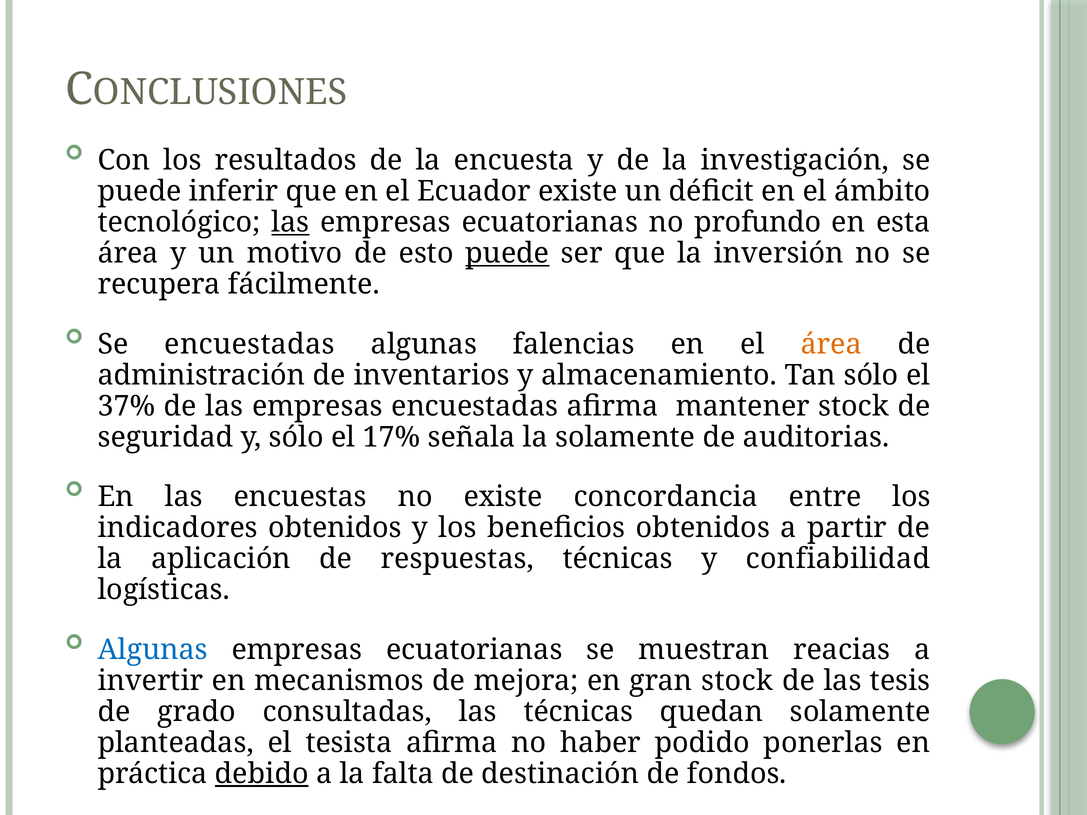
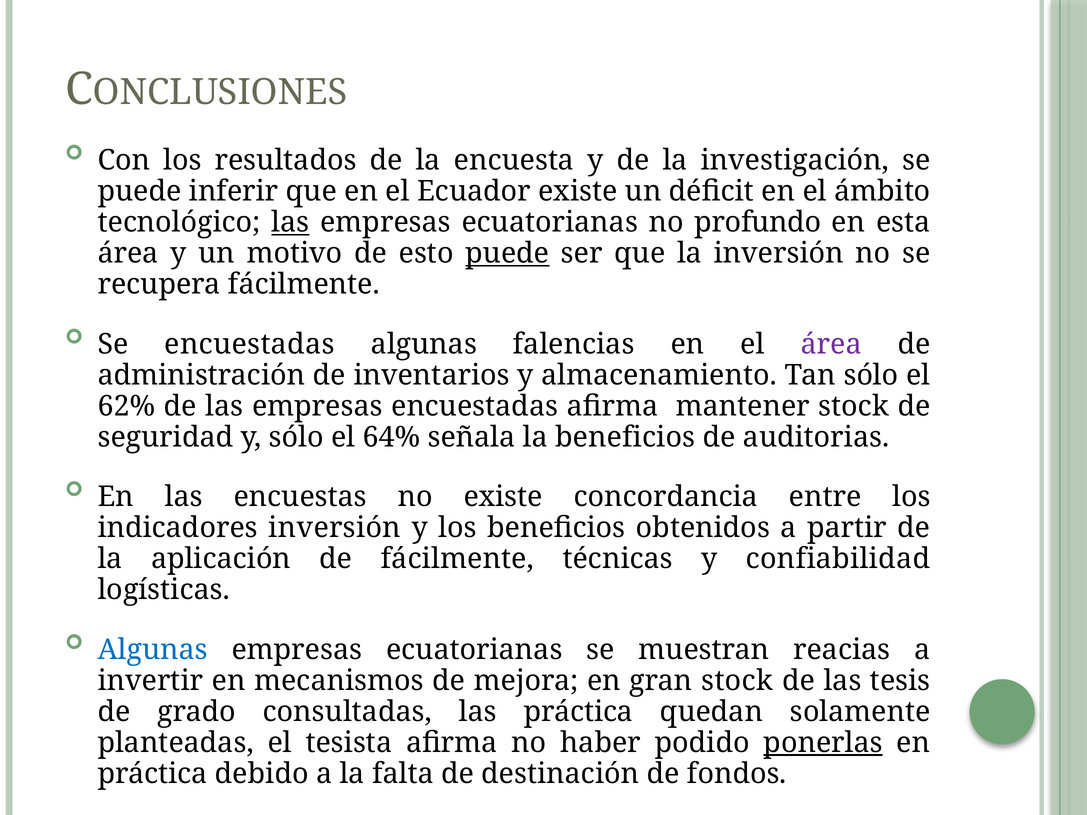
área colour: orange -> purple (831, 344)
37%: 37% -> 62% (126, 406)
17%: 17% -> 64% (392, 437)
la solamente: solamente -> beneficios (625, 437)
indicadores obtenidos: obtenidos -> inversión (335, 528)
de respuestas: respuestas -> fácilmente (457, 559)
las técnicas: técnicas -> práctica (578, 712)
ponerlas underline: none -> present (823, 743)
debido underline: present -> none (262, 774)
